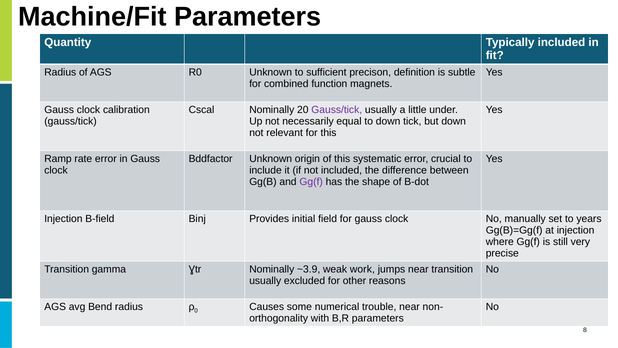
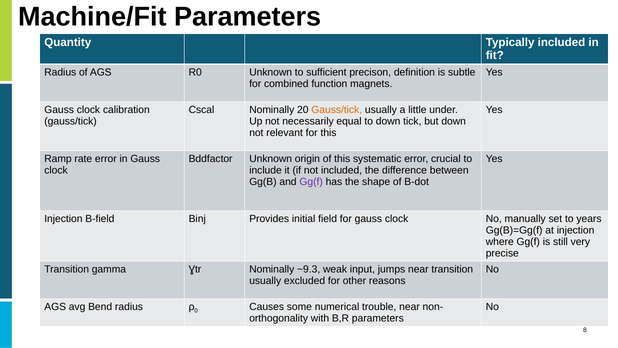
Gauss/tick colour: purple -> orange (337, 110)
~3.9: ~3.9 -> ~9.3 (309, 269)
work: work -> input (362, 269)
